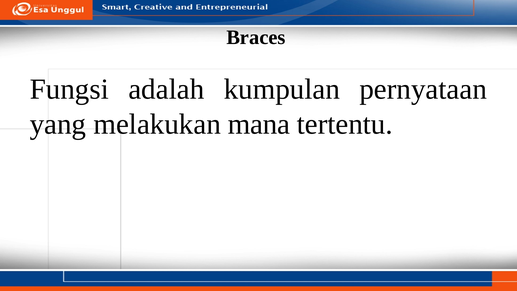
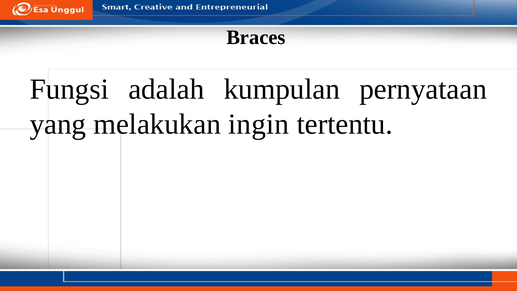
mana: mana -> ingin (259, 124)
